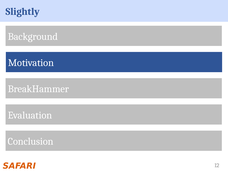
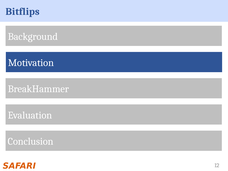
Slightly: Slightly -> Bitflips (23, 12)
